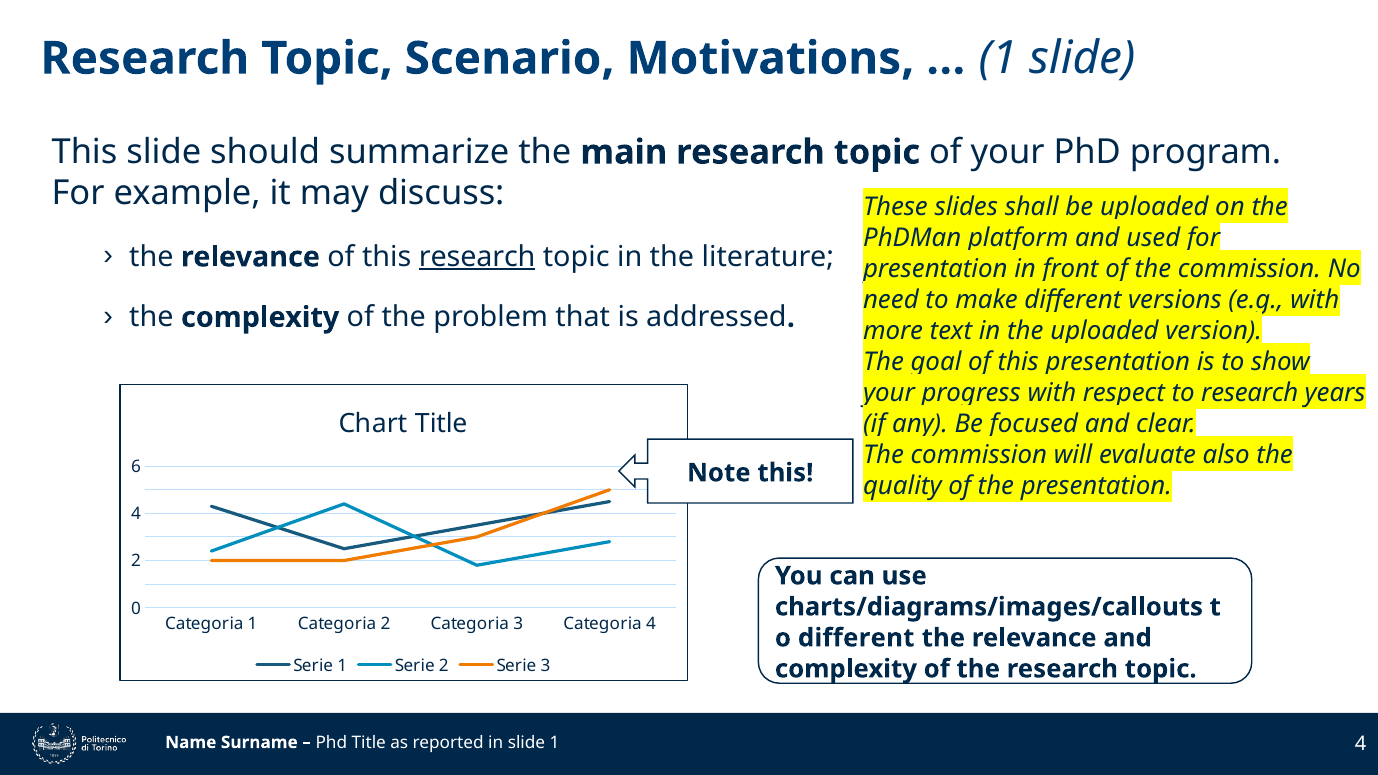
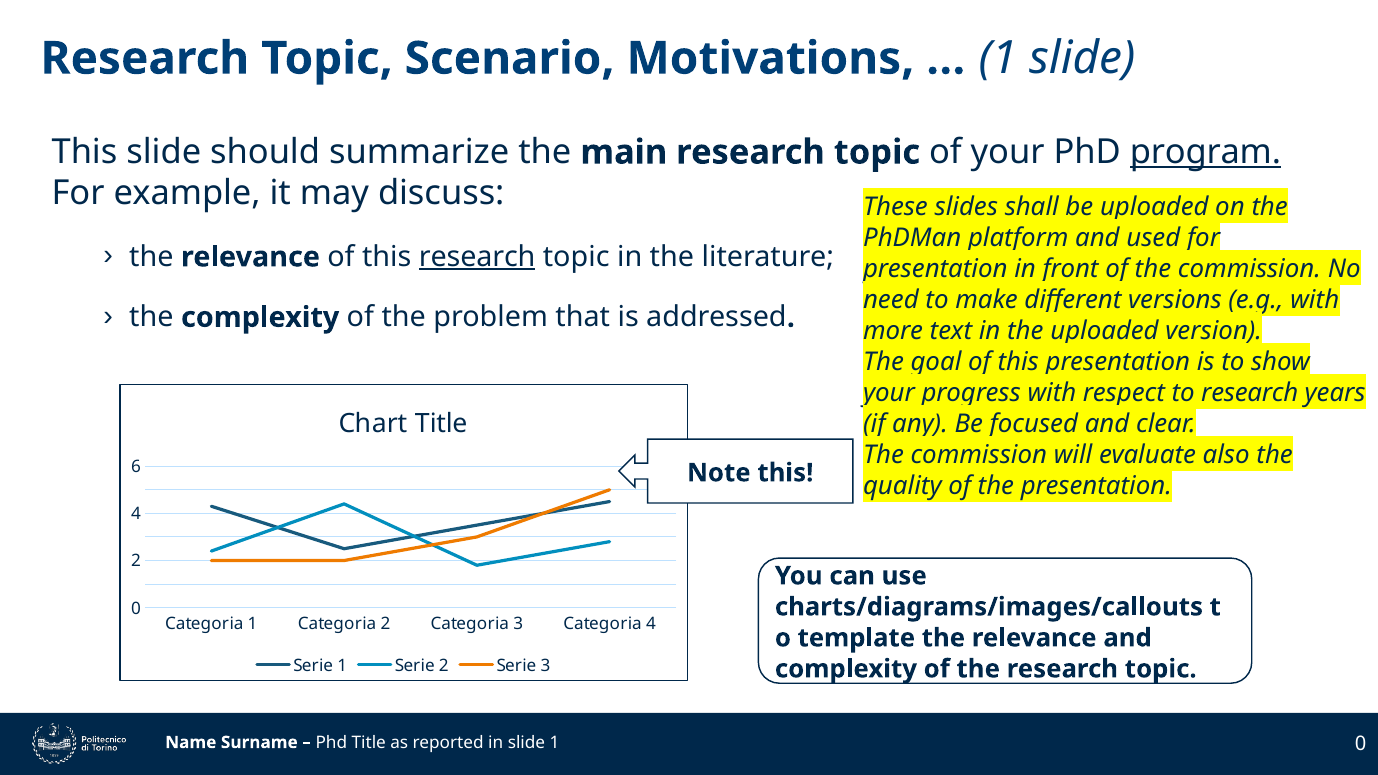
program underline: none -> present (1205, 152)
different: different -> template (856, 638)
1 4: 4 -> 0 (1361, 744)
